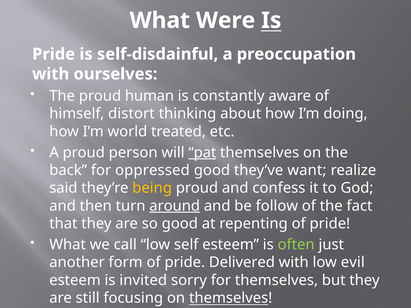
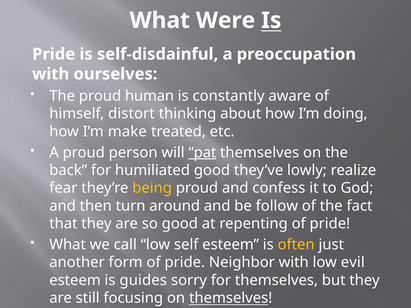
world: world -> make (127, 132)
oppressed: oppressed -> humiliated (152, 170)
want: want -> lowly (307, 170)
said: said -> fear (63, 188)
around underline: present -> none (175, 206)
often colour: light green -> yellow (296, 245)
Delivered: Delivered -> Neighbor (242, 263)
invited: invited -> guides (143, 280)
